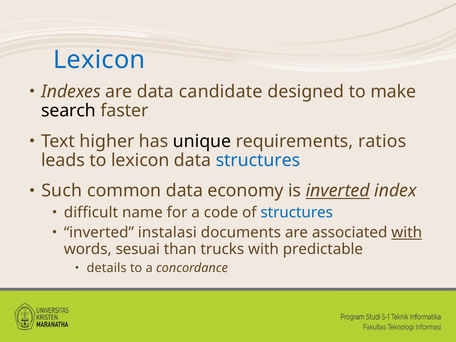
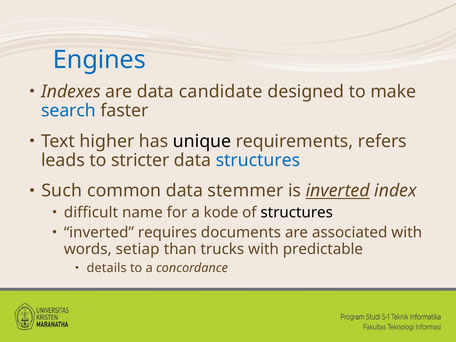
Lexicon: Lexicon -> Engines (99, 60)
search colour: black -> blue (68, 111)
ratios: ratios -> refers (382, 141)
to lexicon: lexicon -> stricter (140, 160)
economy: economy -> stemmer (245, 191)
code: code -> kode (221, 212)
structures colour: blue -> black (297, 212)
instalasi: instalasi -> requires (167, 233)
with underline: present -> none (407, 233)
sesuai: sesuai -> setiap (138, 249)
